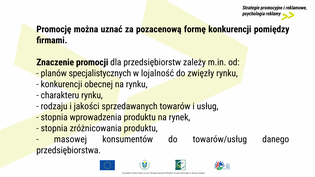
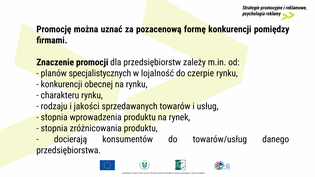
zwięzły: zwięzły -> czerpie (201, 73)
masowej: masowej -> docierają (71, 140)
